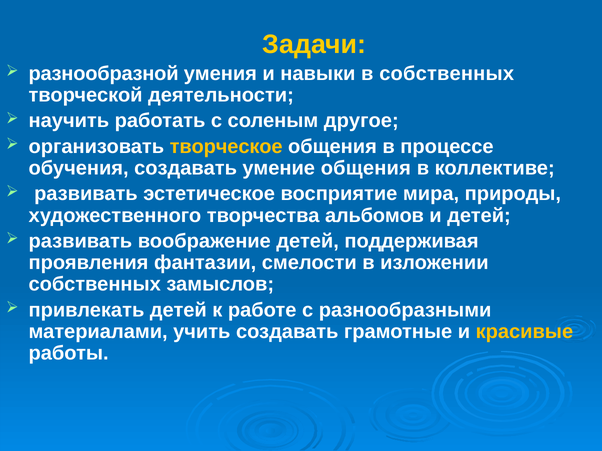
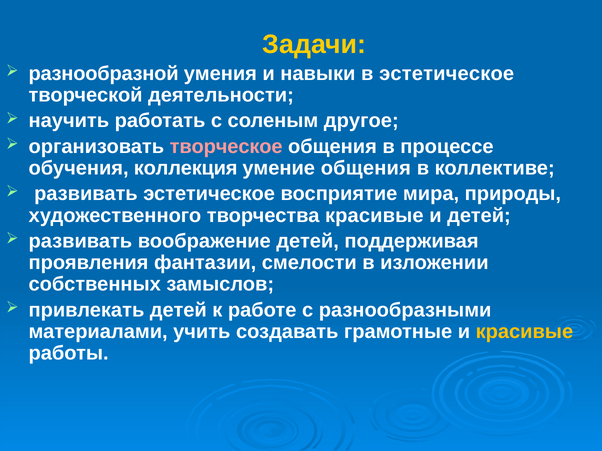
в собственных: собственных -> эстетическое (447, 74)
творческое colour: yellow -> pink (226, 147)
обучения создавать: создавать -> коллекция (186, 168)
творчества альбомов: альбомов -> красивые (374, 216)
